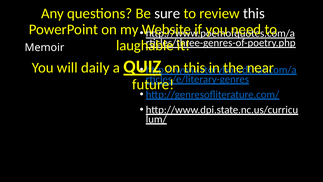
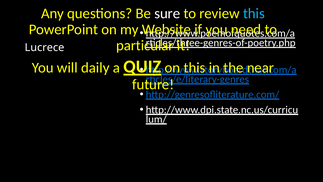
this colour: white -> light blue (254, 13)
laughable: laughable -> particular (145, 45)
Memoir: Memoir -> Lucrece (44, 47)
